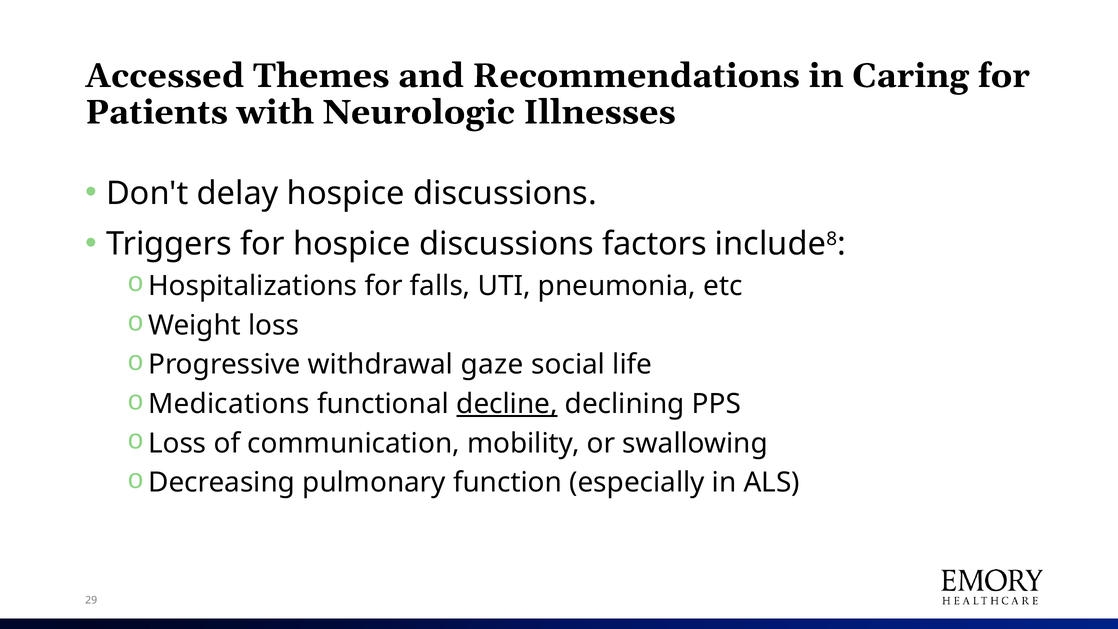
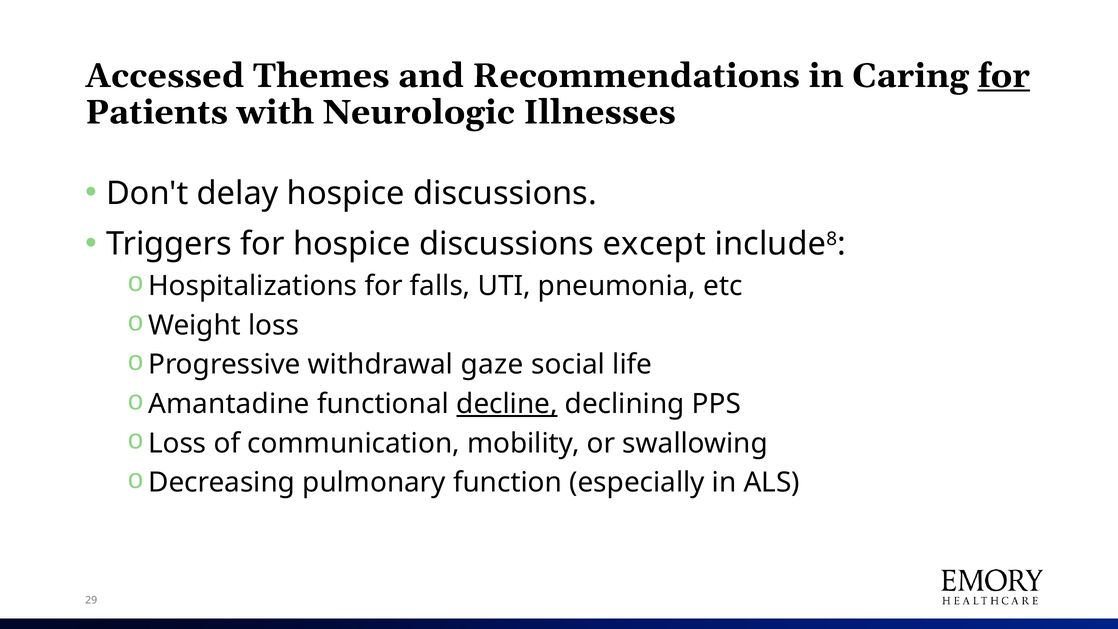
for underline: none -> present (1004, 76)
factors: factors -> except (654, 244)
Medications: Medications -> Amantadine (229, 404)
